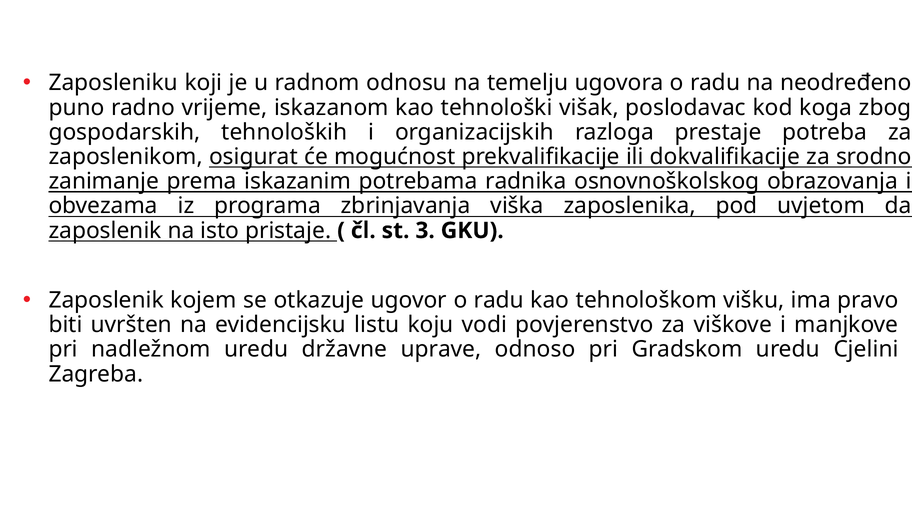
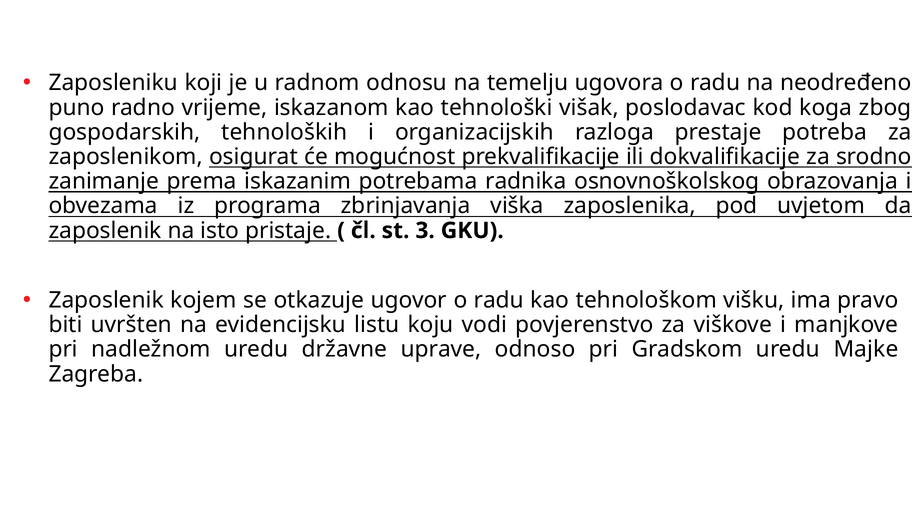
Cjelini: Cjelini -> Majke (866, 349)
